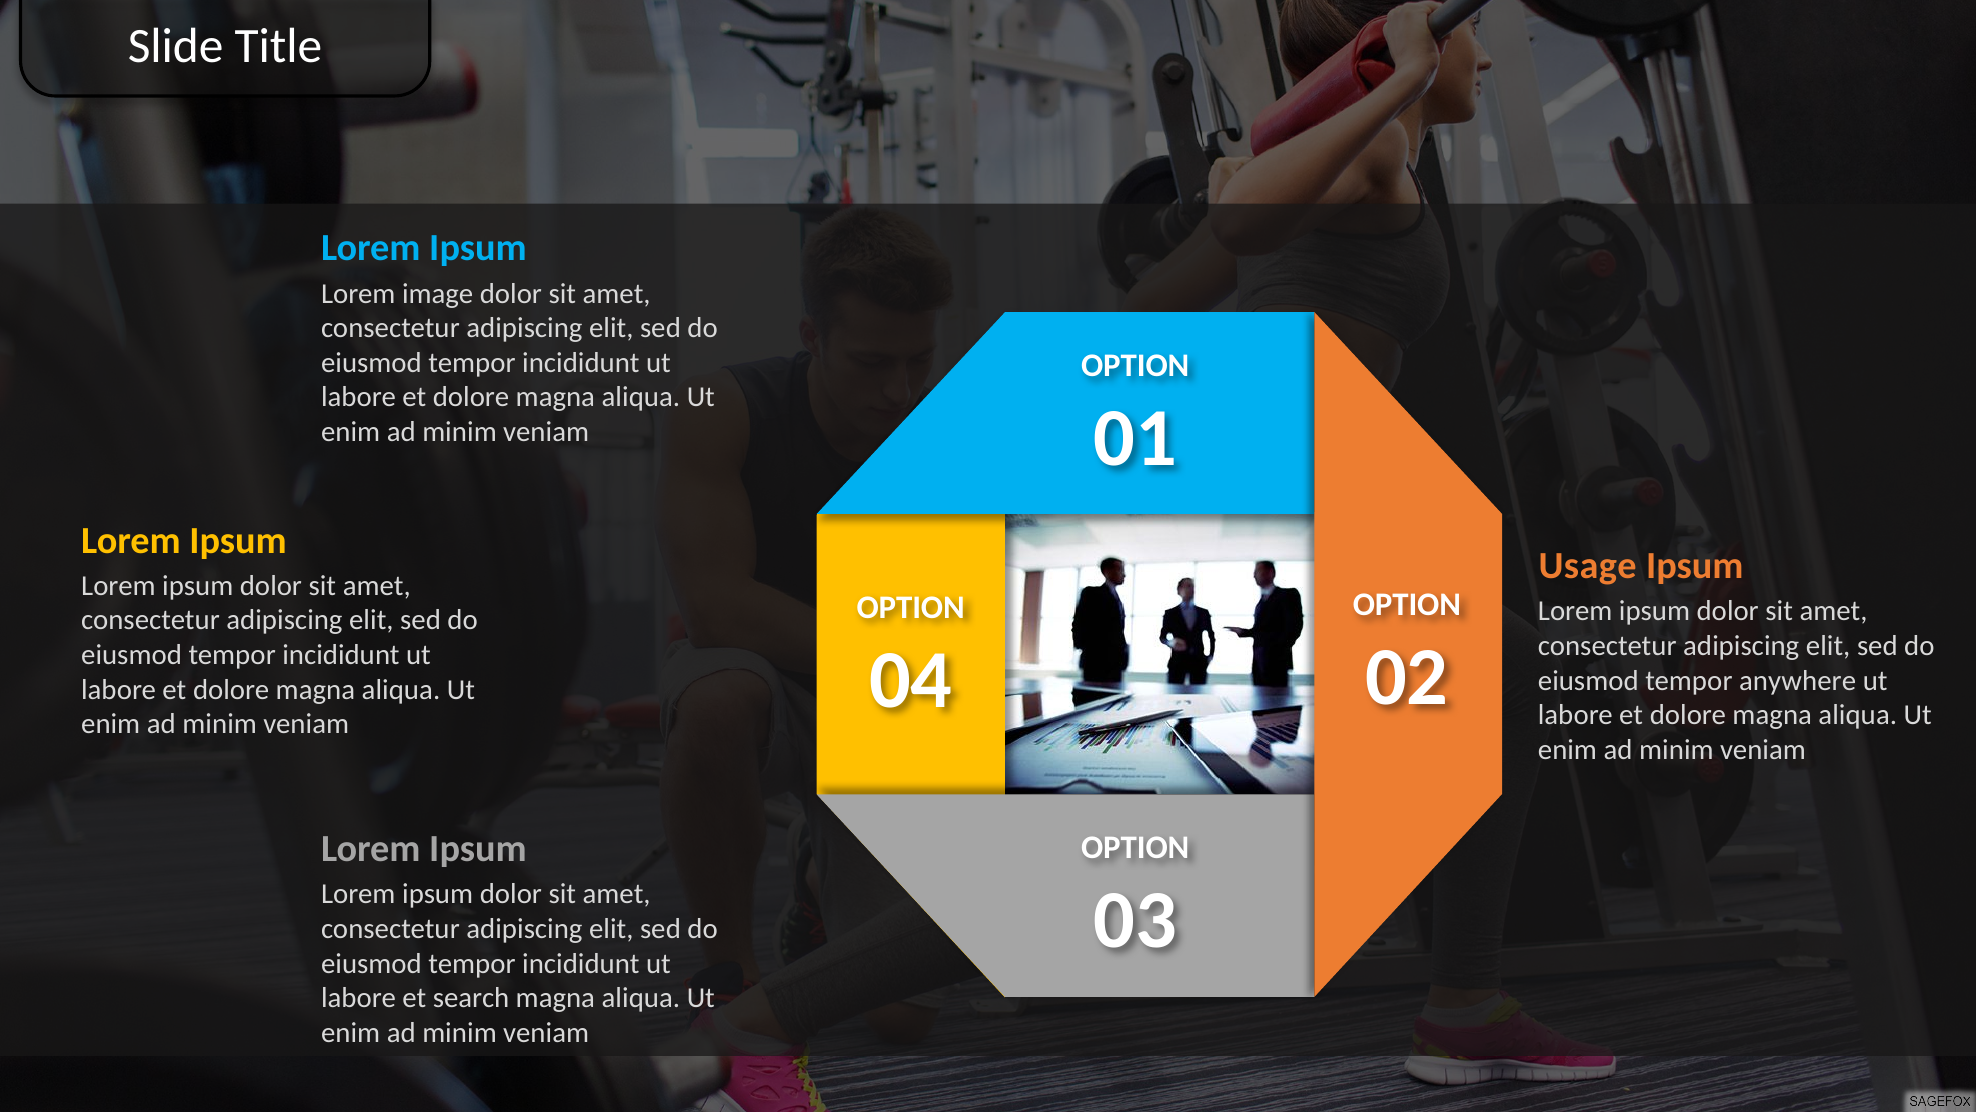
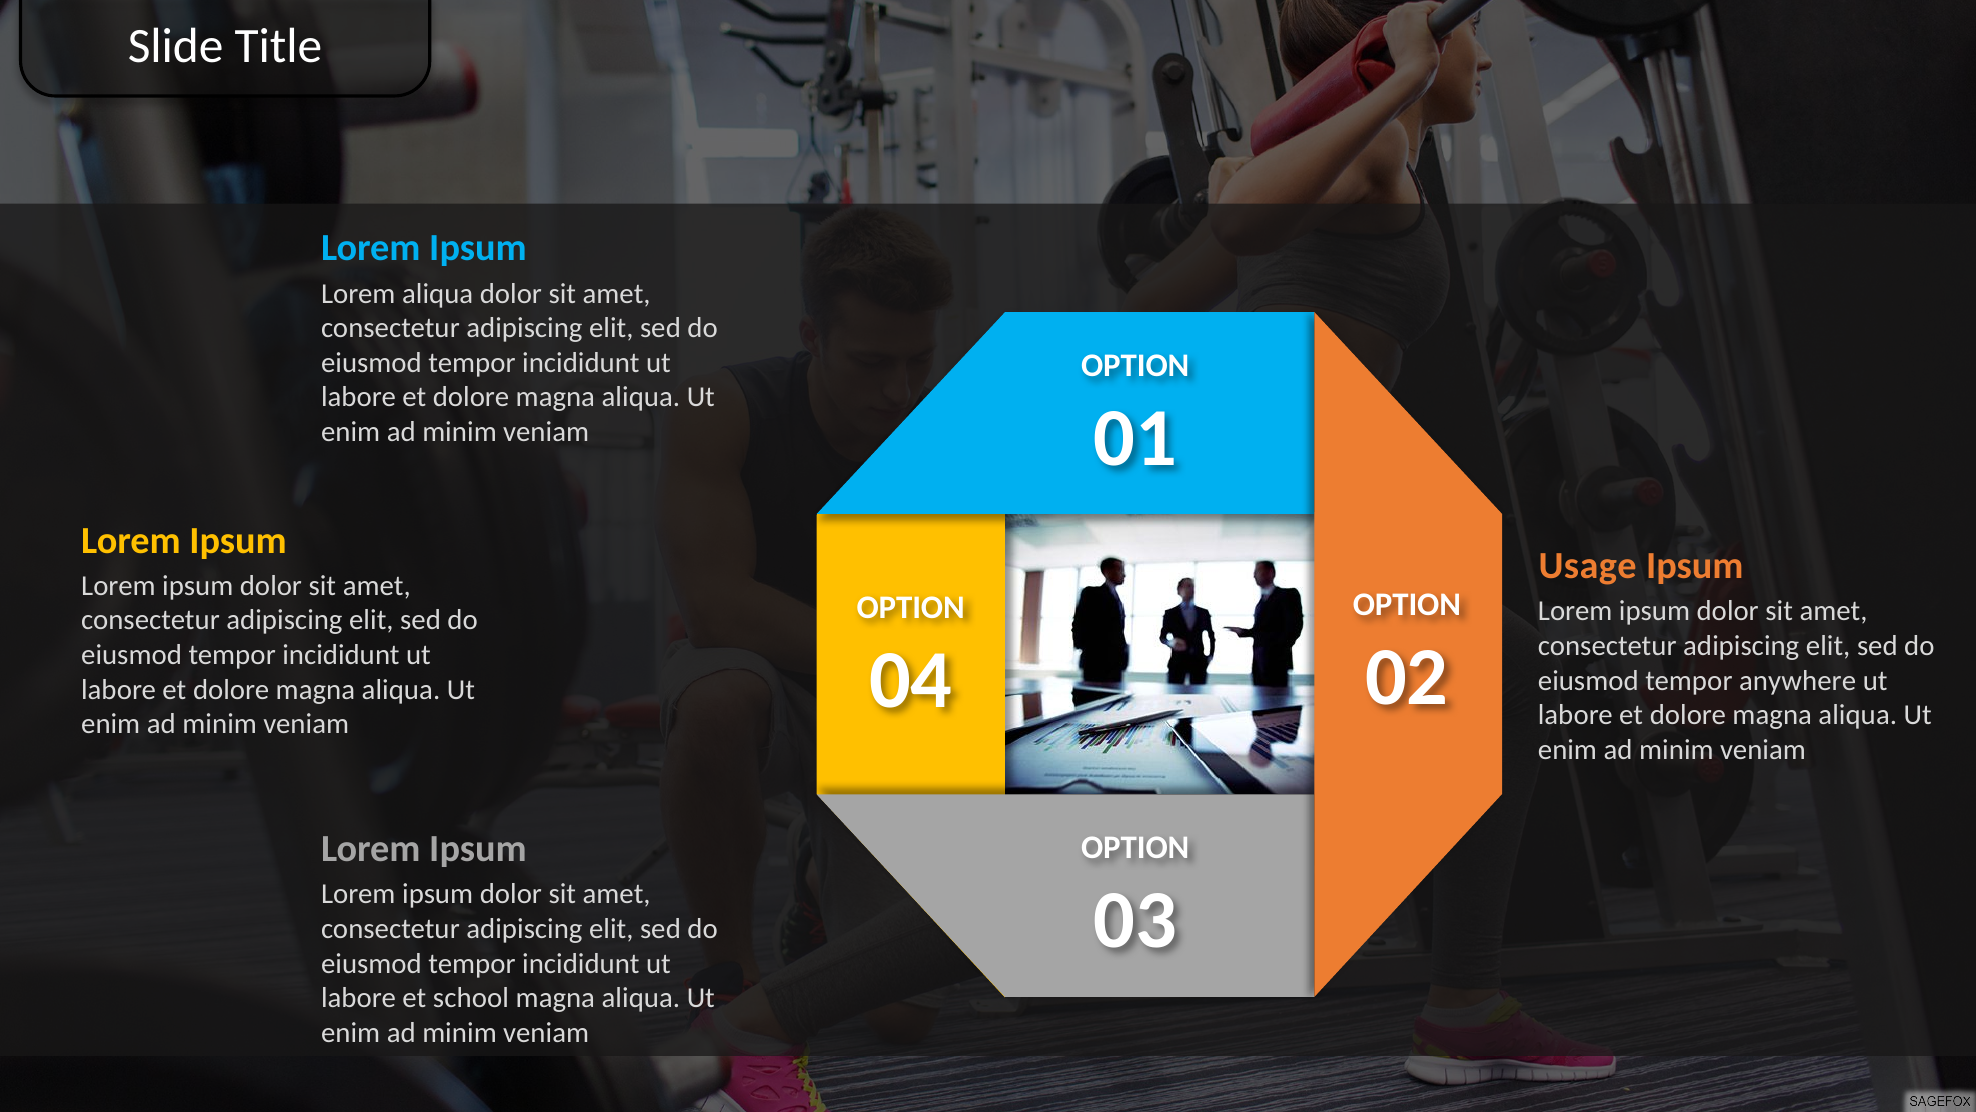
Lorem image: image -> aliqua (438, 293)
search: search -> school (471, 998)
